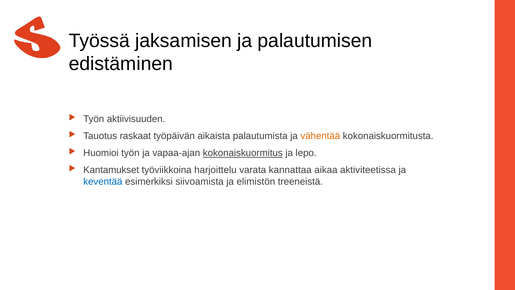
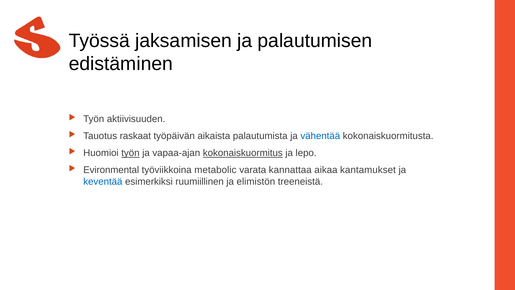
vähentää colour: orange -> blue (320, 136)
työn underline: none -> present (130, 153)
Kantamukset: Kantamukset -> Evironmental (111, 170)
harjoittelu: harjoittelu -> metabolic (215, 170)
aktiviteetissa: aktiviteetissa -> kantamukset (368, 170)
siivoamista: siivoamista -> ruumiillinen (200, 181)
